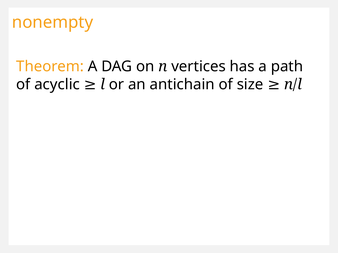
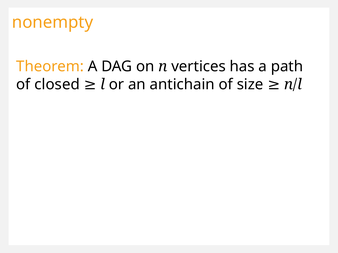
acyclic: acyclic -> closed (57, 85)
